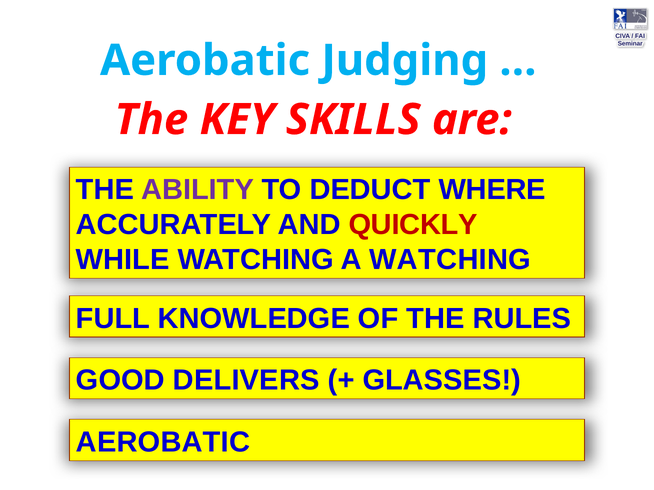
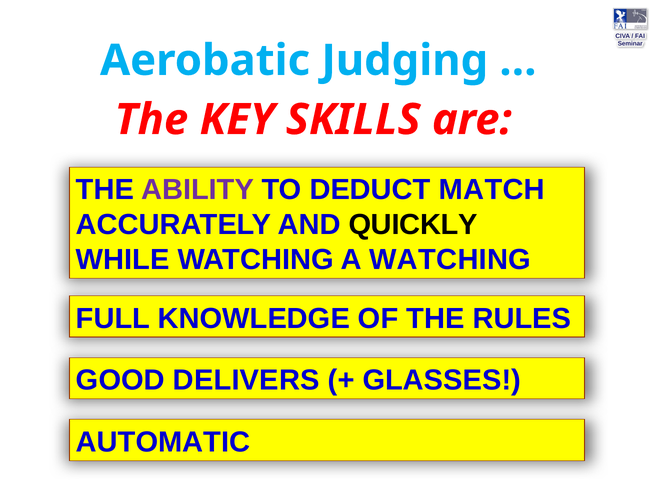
WHERE: WHERE -> MATCH (492, 190)
QUICKLY colour: red -> black (413, 225)
AEROBATIC: AEROBATIC -> AUTOMATIC (163, 442)
